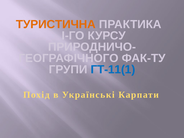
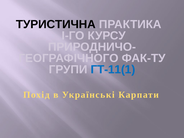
ТУРИСТИЧНА colour: orange -> black (56, 24)
